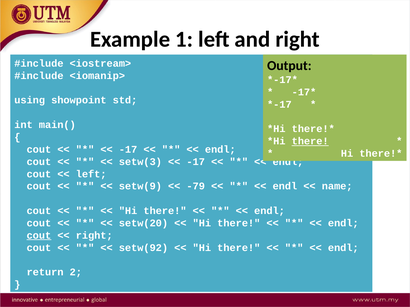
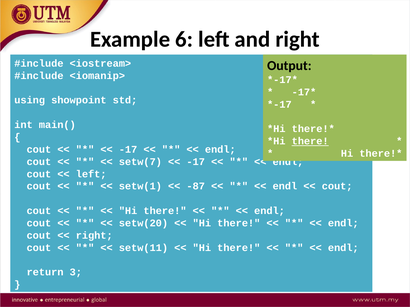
1: 1 -> 6 (184, 40)
setw(3: setw(3 -> setw(7 (140, 162)
setw(9: setw(9 -> setw(1 (140, 187)
-79: -79 -> -87 (196, 187)
name: name -> cout (337, 187)
cout underline: present -> none (39, 236)
setw(92: setw(92 -> setw(11 (143, 248)
2: 2 -> 3 (76, 273)
